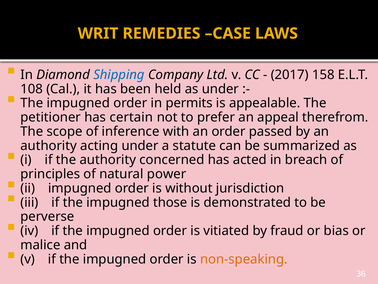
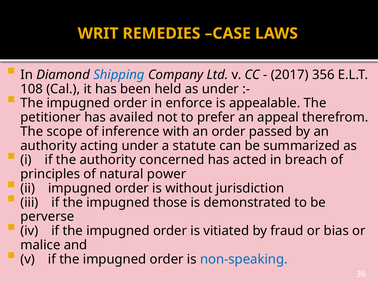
158: 158 -> 356 (323, 75)
permits: permits -> enforce (189, 103)
certain: certain -> availed (131, 117)
non-speaking colour: orange -> blue (244, 259)
